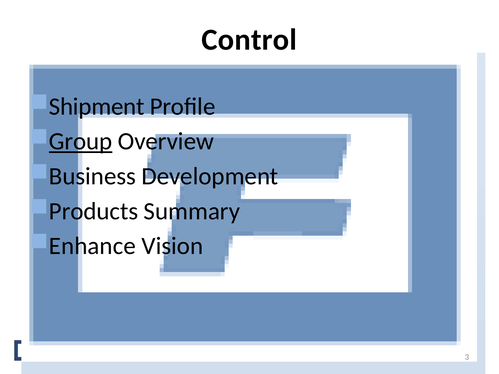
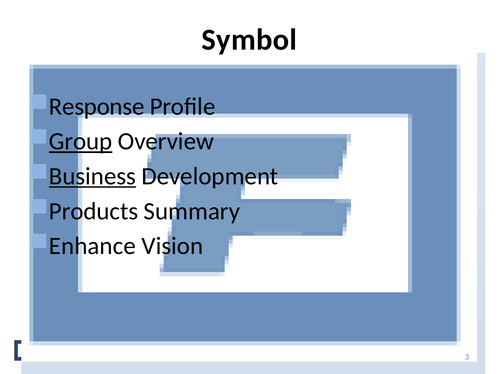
Control: Control -> Symbol (249, 40)
Shipment: Shipment -> Response (97, 107)
Business underline: none -> present (92, 176)
